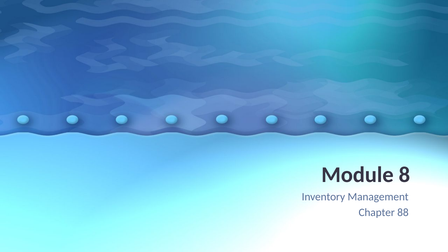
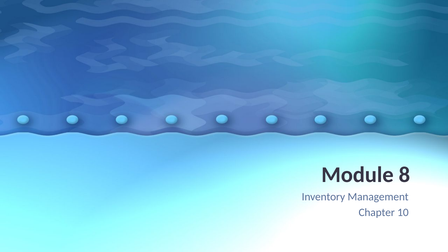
88: 88 -> 10 (403, 212)
